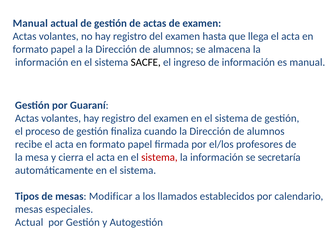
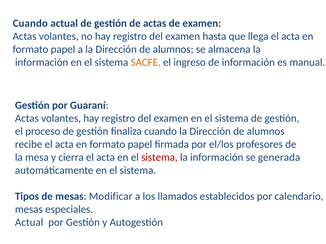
Manual: Manual -> Cuando (30, 23)
SACFE colour: black -> orange (146, 62)
secretaría: secretaría -> generada (279, 158)
